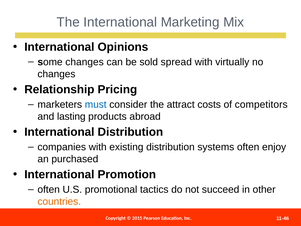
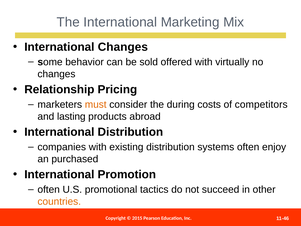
International Opinions: Opinions -> Changes (123, 47)
some changes: changes -> behavior (85, 62)
spread: spread -> offered (176, 62)
must colour: blue -> orange (96, 104)
attract: attract -> during (181, 104)
